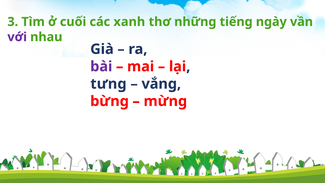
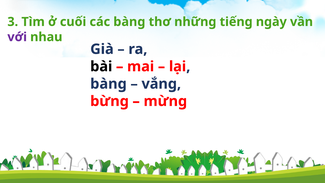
các xanh: xanh -> bàng (129, 22)
bài colour: purple -> black (101, 66)
tưng: tưng -> bàng (108, 84)
